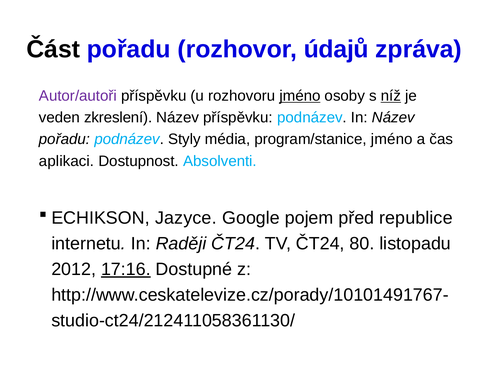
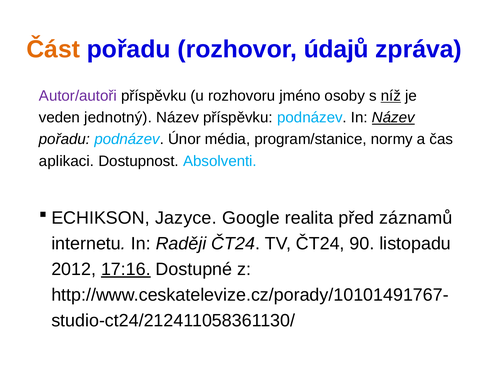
Část colour: black -> orange (53, 49)
jméno underline: present -> none (300, 96)
zkreslení: zkreslení -> jednotný (118, 118)
Název underline: none -> present (393, 118)
Styly: Styly -> Únor (184, 139)
program/stanice jméno: jméno -> normy (392, 139)
pojem: pojem -> realita (309, 218)
republice: republice -> záznamů (416, 218)
80: 80 -> 90 (362, 244)
